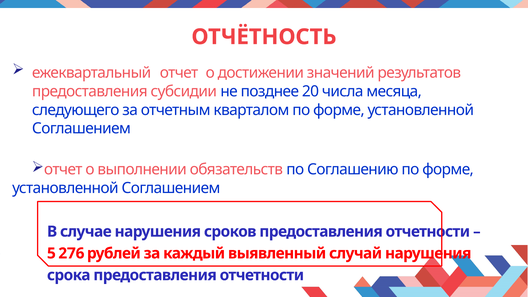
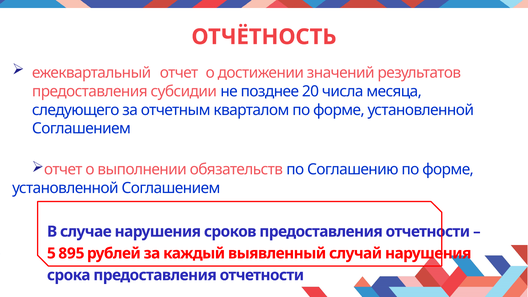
276: 276 -> 895 (71, 253)
